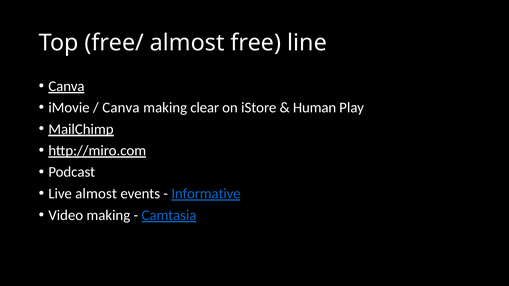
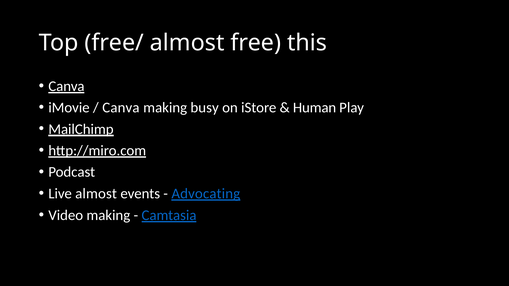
line: line -> this (307, 43)
clear: clear -> busy (205, 108)
Informative: Informative -> Advocating (206, 194)
